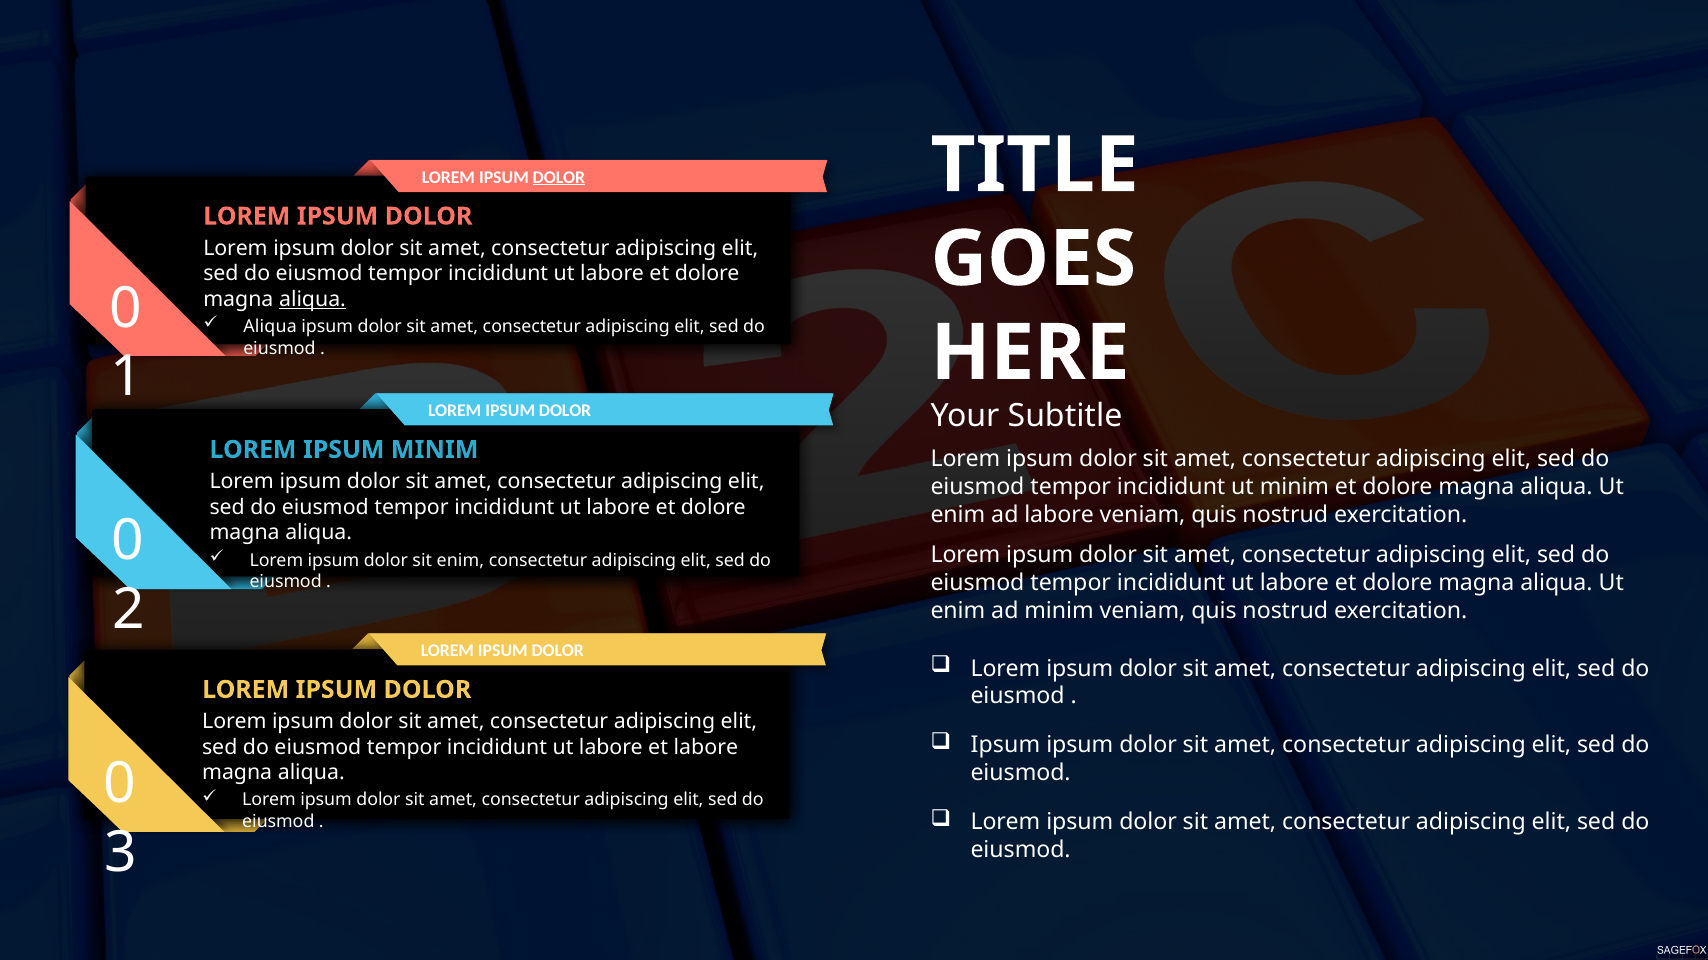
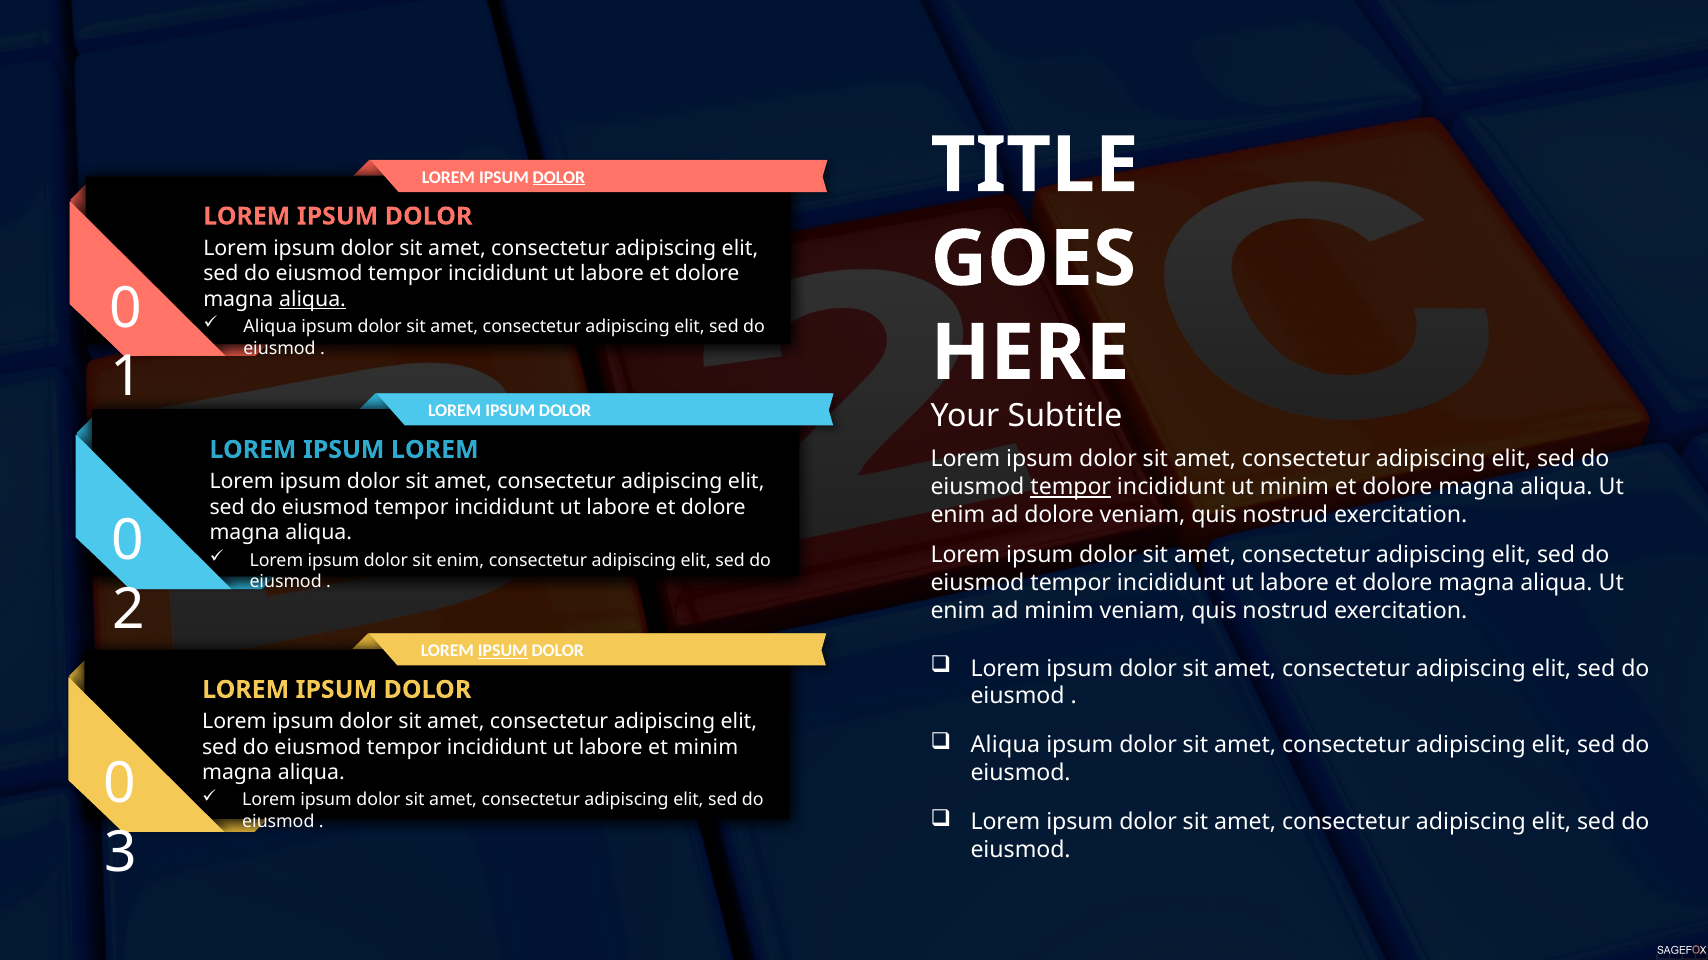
IPSUM MINIM: MINIM -> LOREM (435, 450)
tempor underline: none -> present (1071, 487)
ad labore: labore -> dolore (1059, 515)
IPSUM underline: none -> present (503, 651)
Ipsum: Ipsum -> Aliqua (1005, 746)
et labore: labore -> minim (706, 748)
